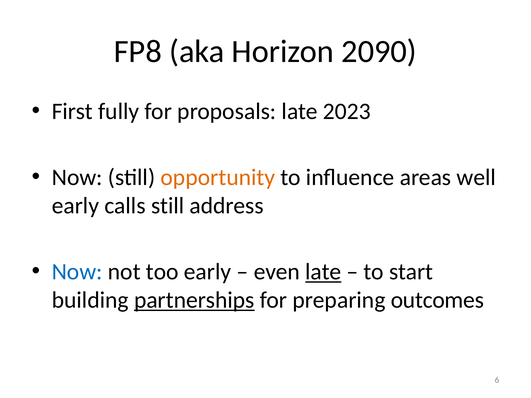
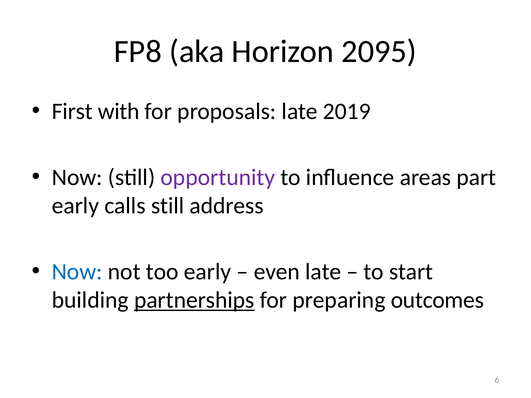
2090: 2090 -> 2095 (379, 51)
fully: fully -> with (119, 111)
2023: 2023 -> 2019 (347, 111)
opportunity colour: orange -> purple (218, 177)
well: well -> part (476, 177)
late underline: present -> none (323, 272)
